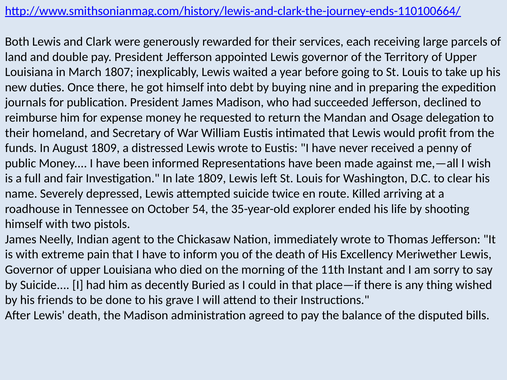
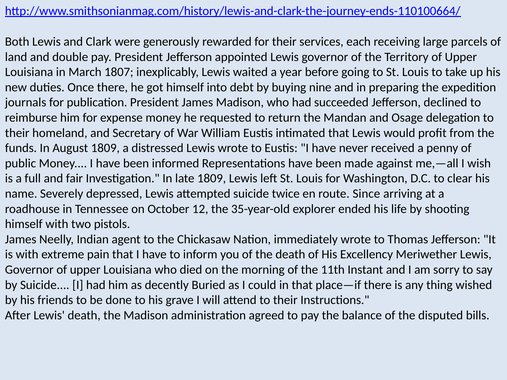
Killed: Killed -> Since (366, 194)
54: 54 -> 12 (200, 209)
